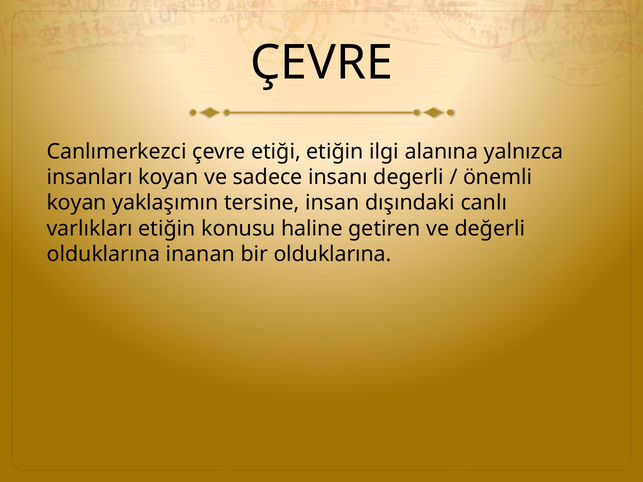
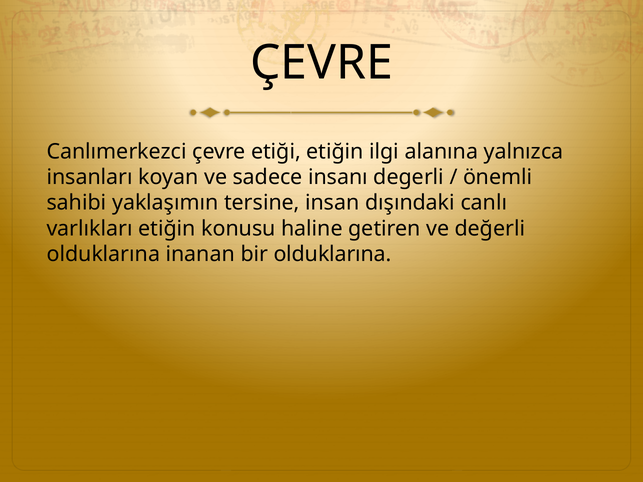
koyan: koyan -> sahibi (77, 203)
